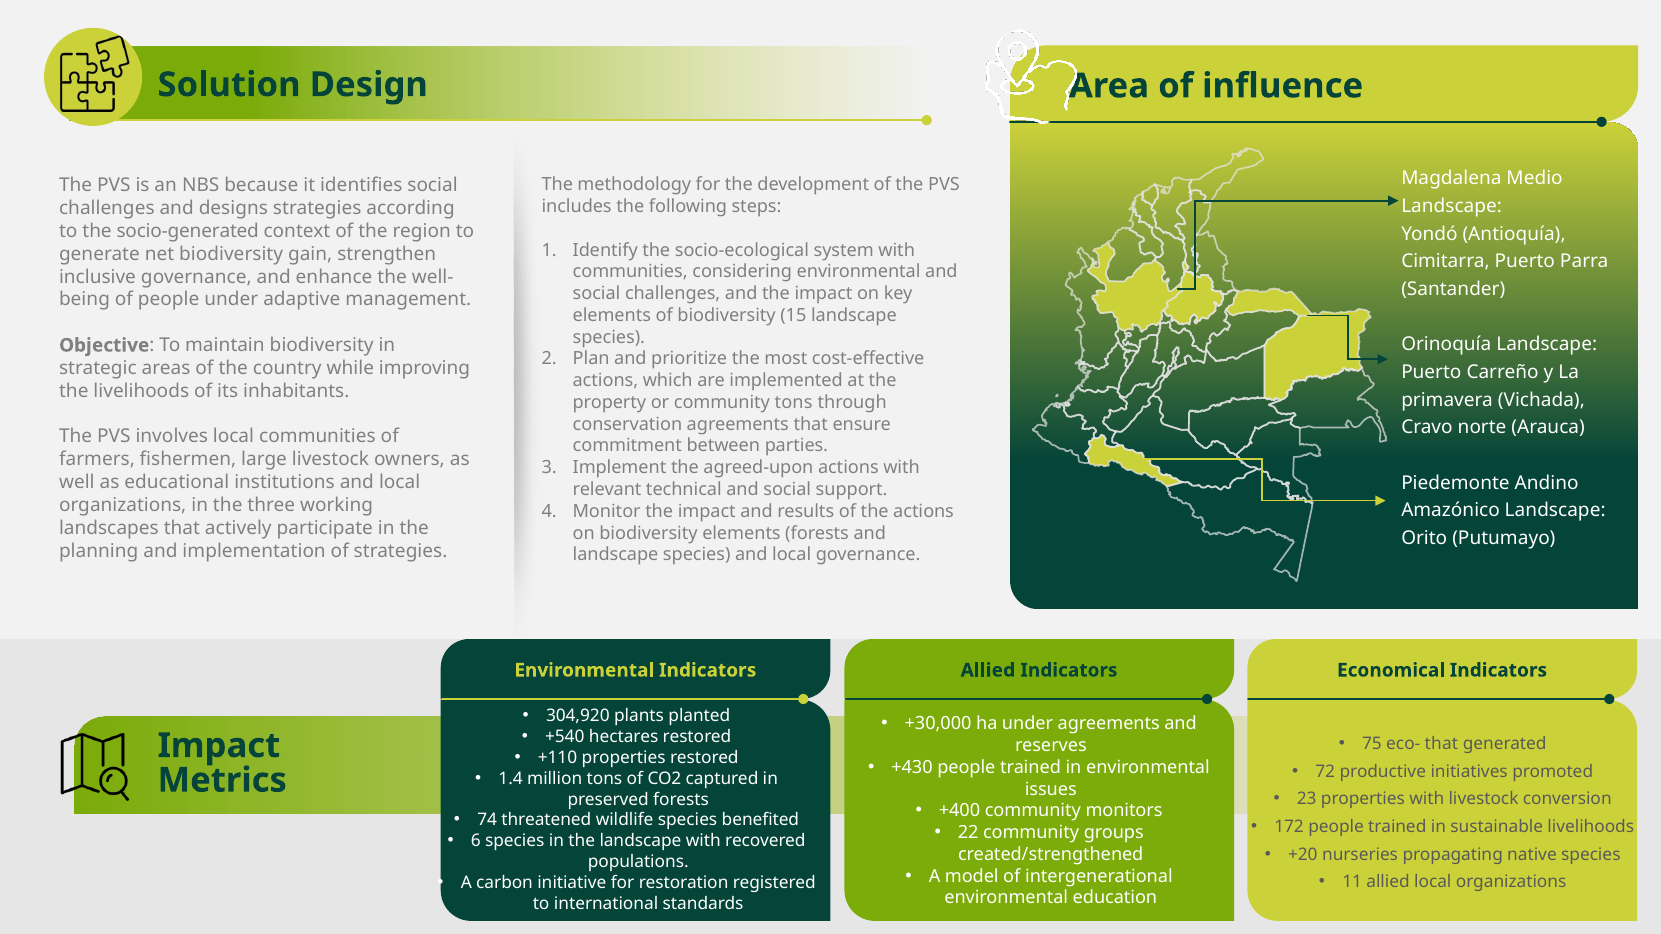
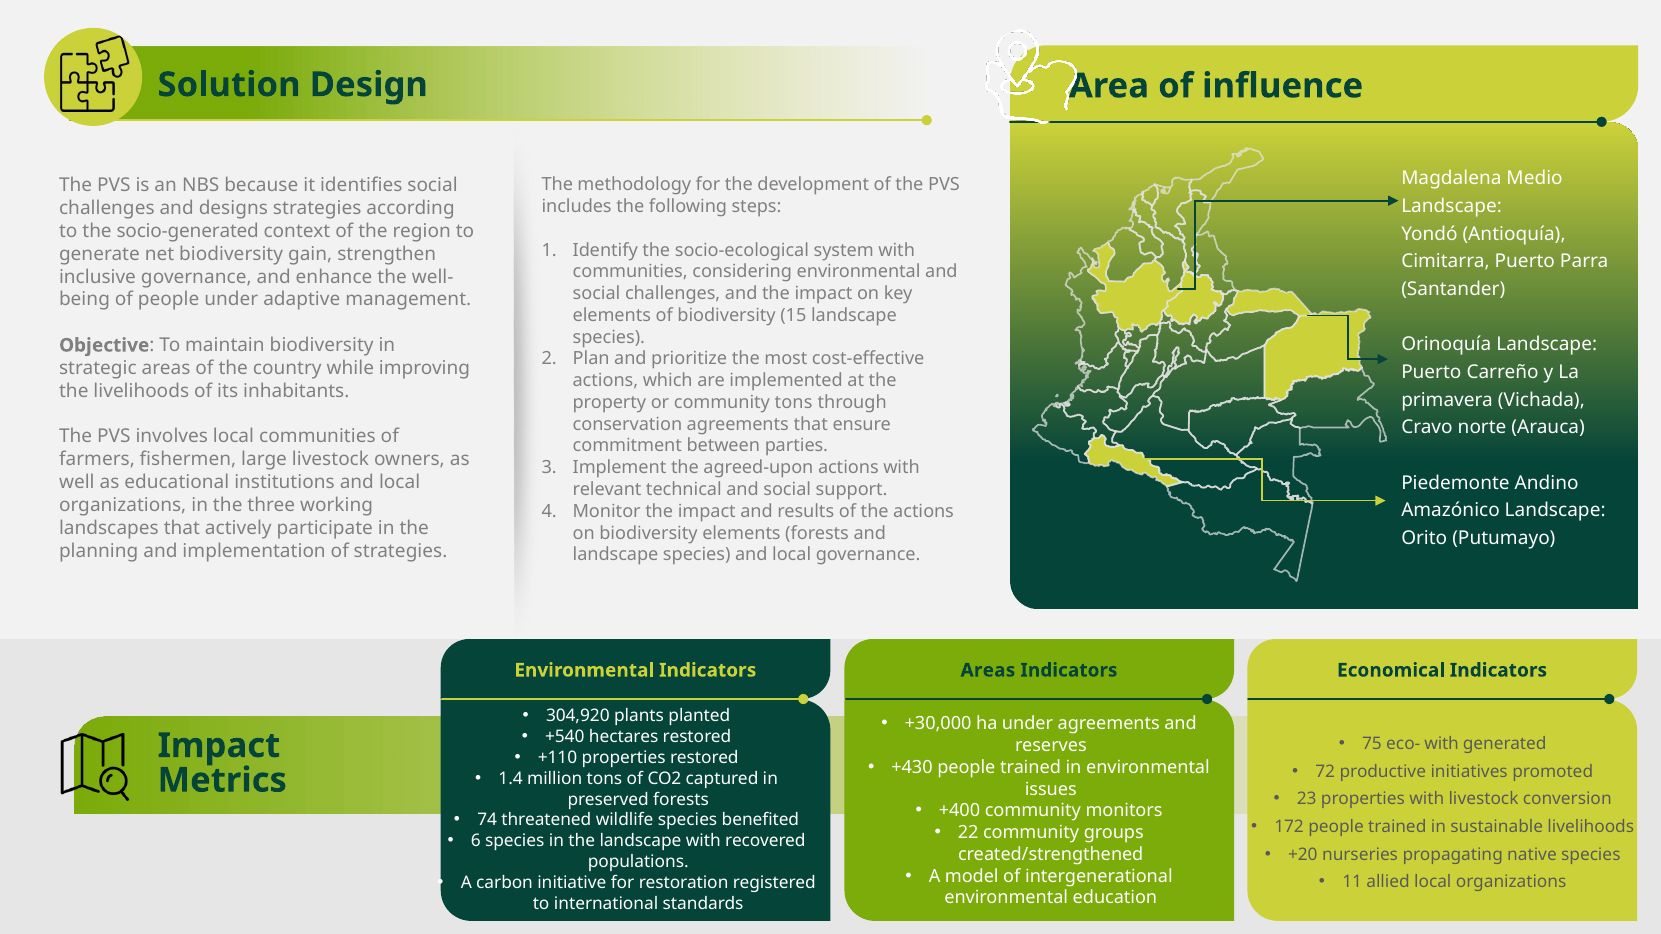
Allied: Allied -> Areas (988, 670)
eco- that: that -> with (1442, 744)
